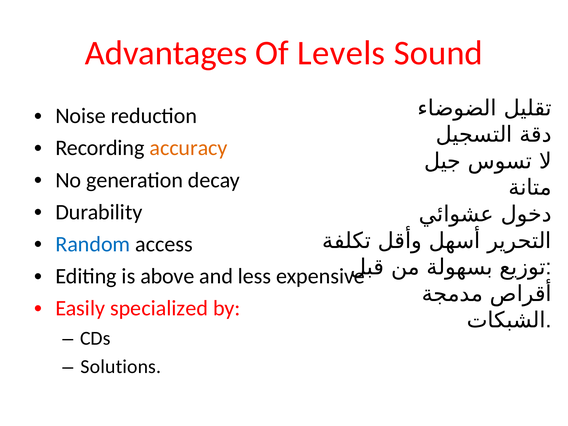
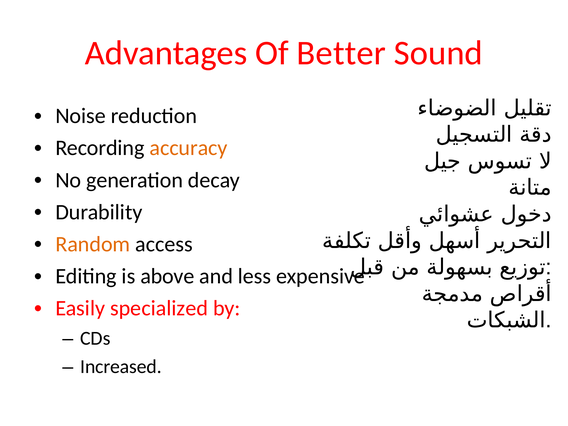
Levels: Levels -> Better (341, 53)
Random colour: blue -> orange (93, 244)
Solutions: Solutions -> Increased (121, 367)
